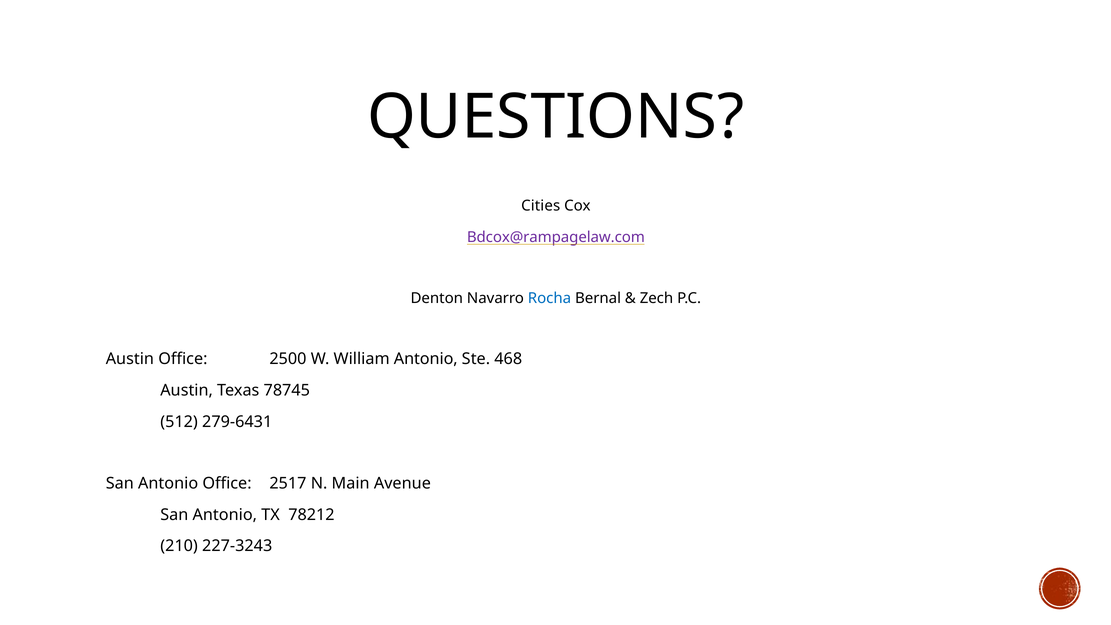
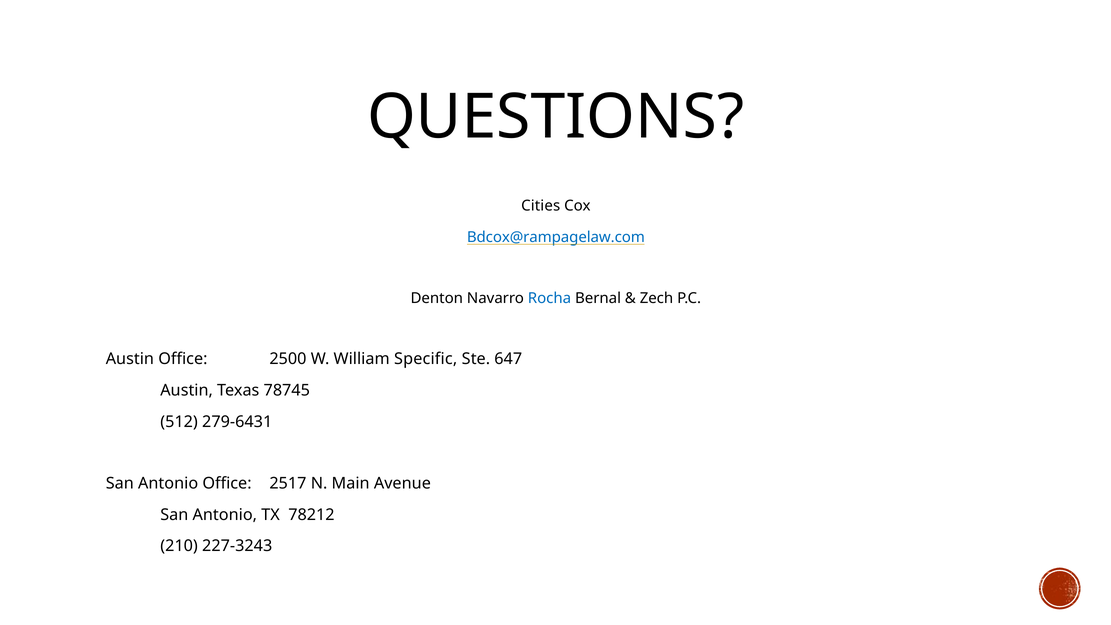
Bdcox@rampagelaw.com colour: purple -> blue (556, 237)
William Antonio: Antonio -> Specific (426, 359)
468: 468 -> 647 (508, 359)
